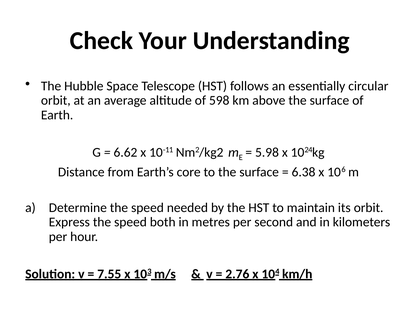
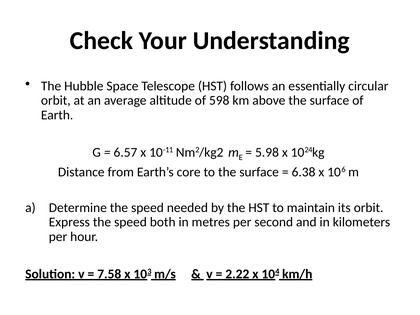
6.62: 6.62 -> 6.57 (125, 152)
7.55: 7.55 -> 7.58 (109, 274)
2.76: 2.76 -> 2.22 (237, 274)
